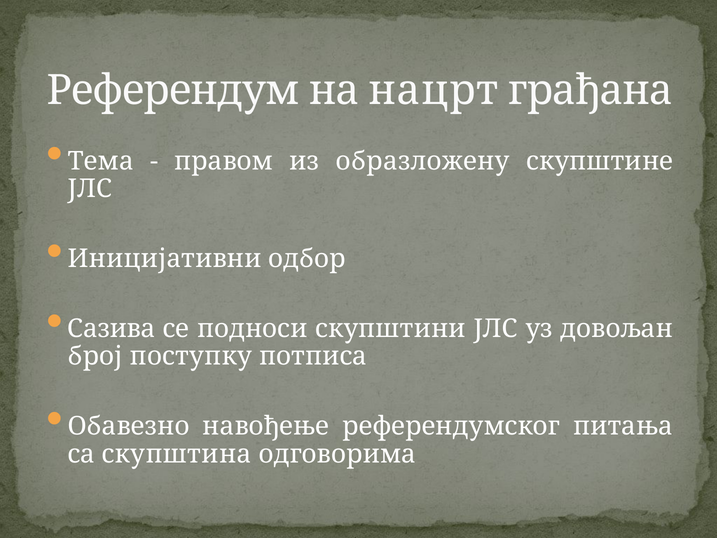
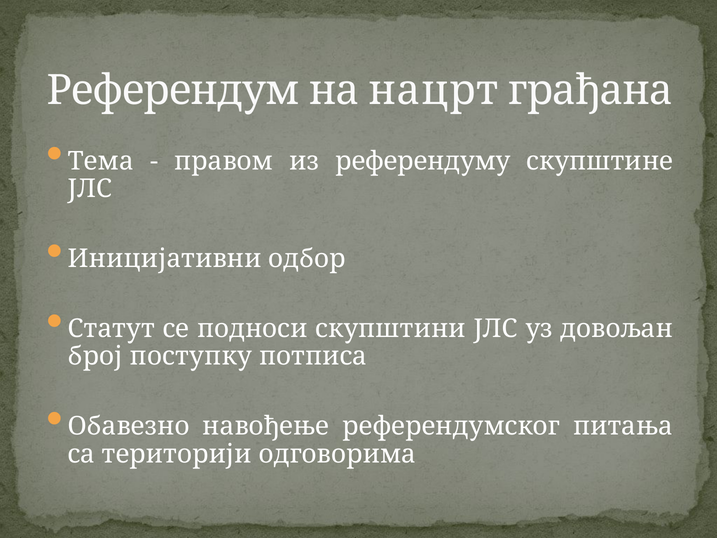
образложену: образложену -> референдуму (423, 161)
Сазива: Сазива -> Статут (111, 328)
скупштина: скупштина -> територији (177, 454)
